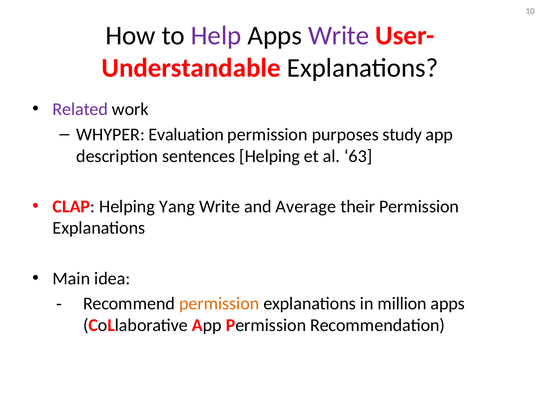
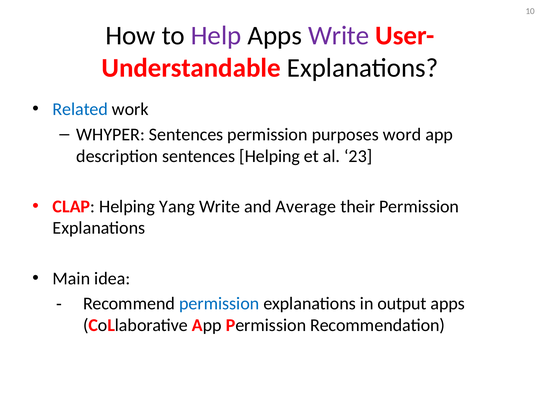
Related colour: purple -> blue (80, 109)
WHYPER Evaluation: Evaluation -> Sentences (186, 134)
study: study -> word (402, 134)
63: 63 -> 23 (358, 156)
permission colour: orange -> blue (219, 304)
million: million -> output (402, 304)
